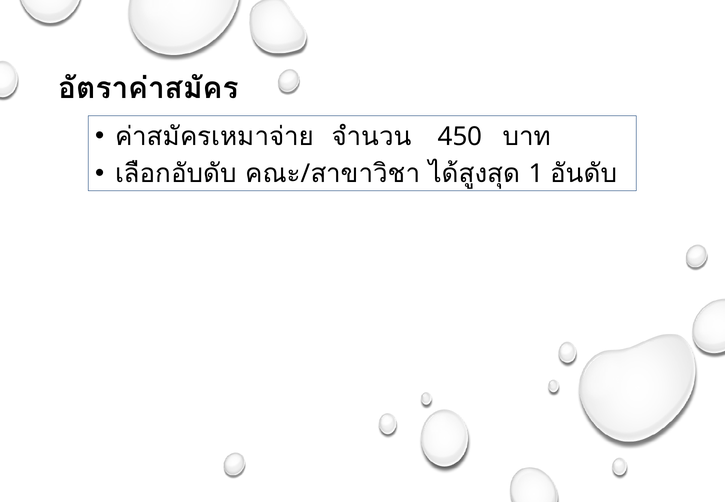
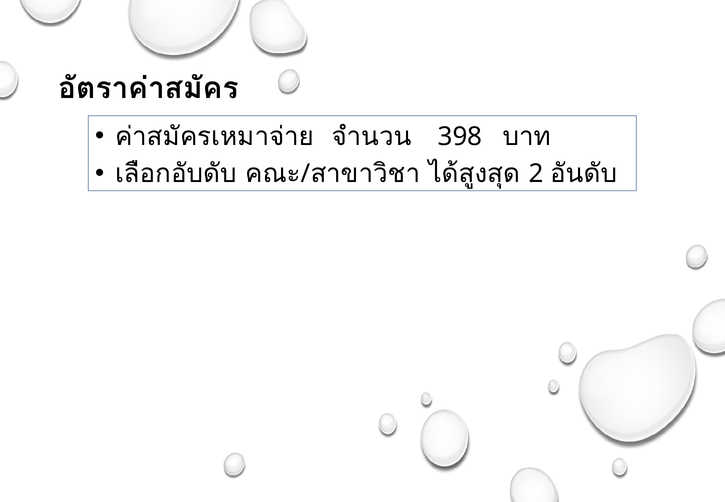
450: 450 -> 398 (460, 137)
1: 1 -> 2 (536, 174)
